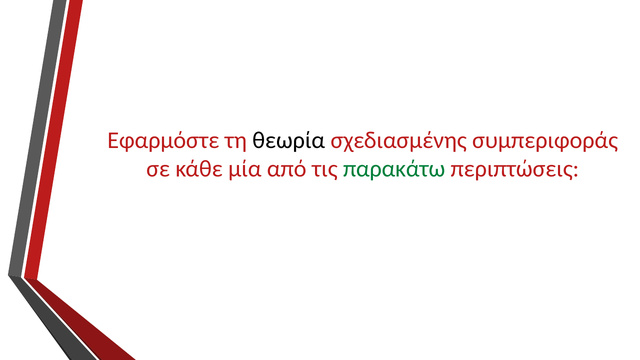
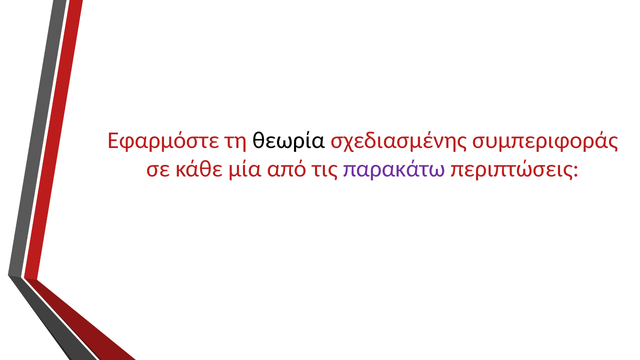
παρακάτω colour: green -> purple (394, 169)
